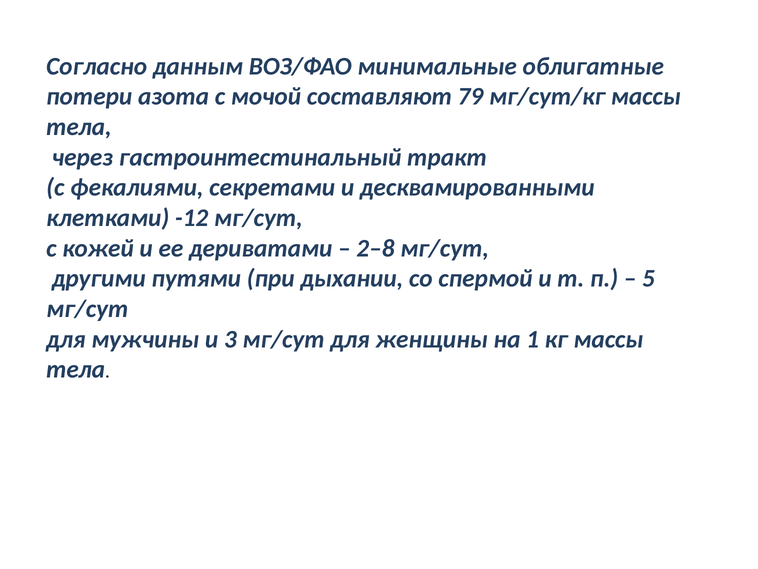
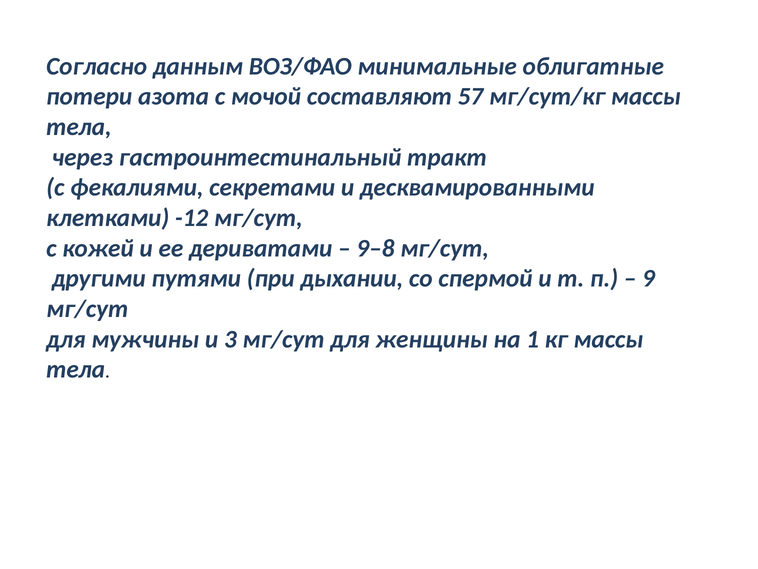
79: 79 -> 57 (470, 96)
2–8: 2–8 -> 9–8 (375, 248)
5: 5 -> 9 (648, 278)
